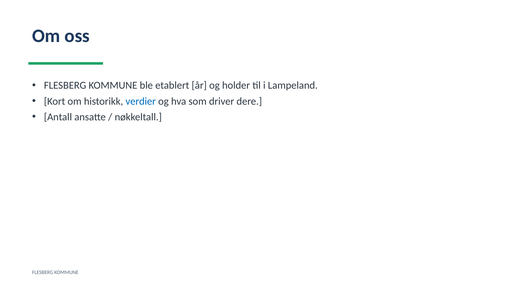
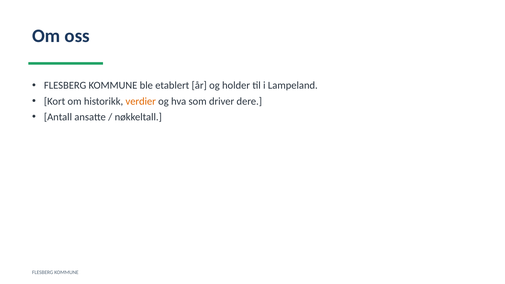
verdier colour: blue -> orange (141, 101)
